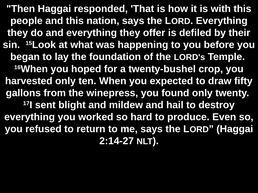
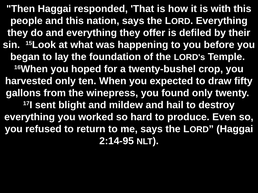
2:14-27: 2:14-27 -> 2:14-95 (117, 141)
